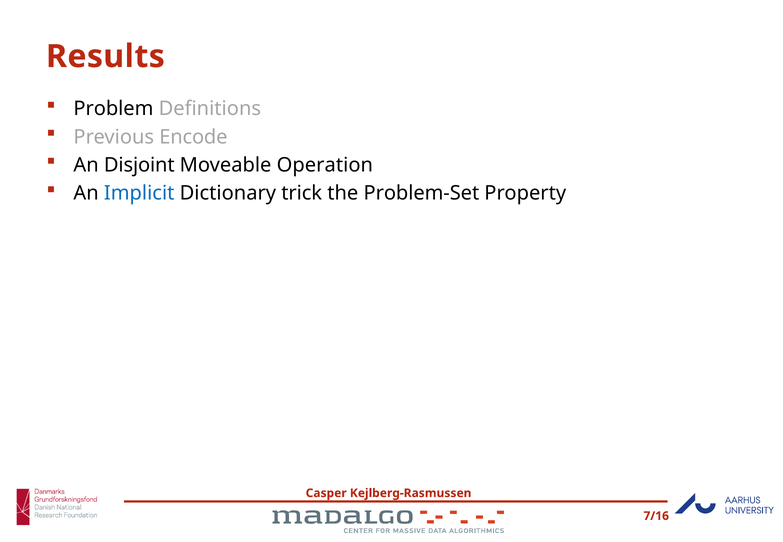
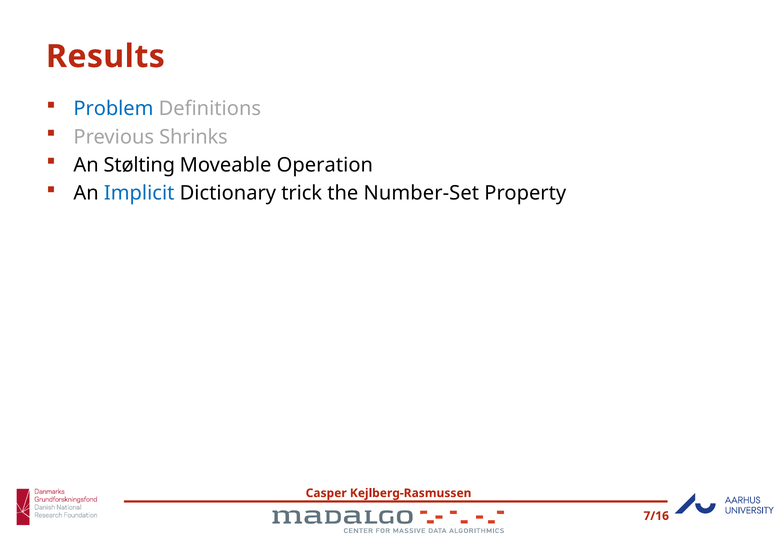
Problem colour: black -> blue (113, 109)
Encode: Encode -> Shrinks (193, 137)
Disjoint: Disjoint -> Stølting (139, 165)
Problem-Set: Problem-Set -> Number-Set (421, 193)
